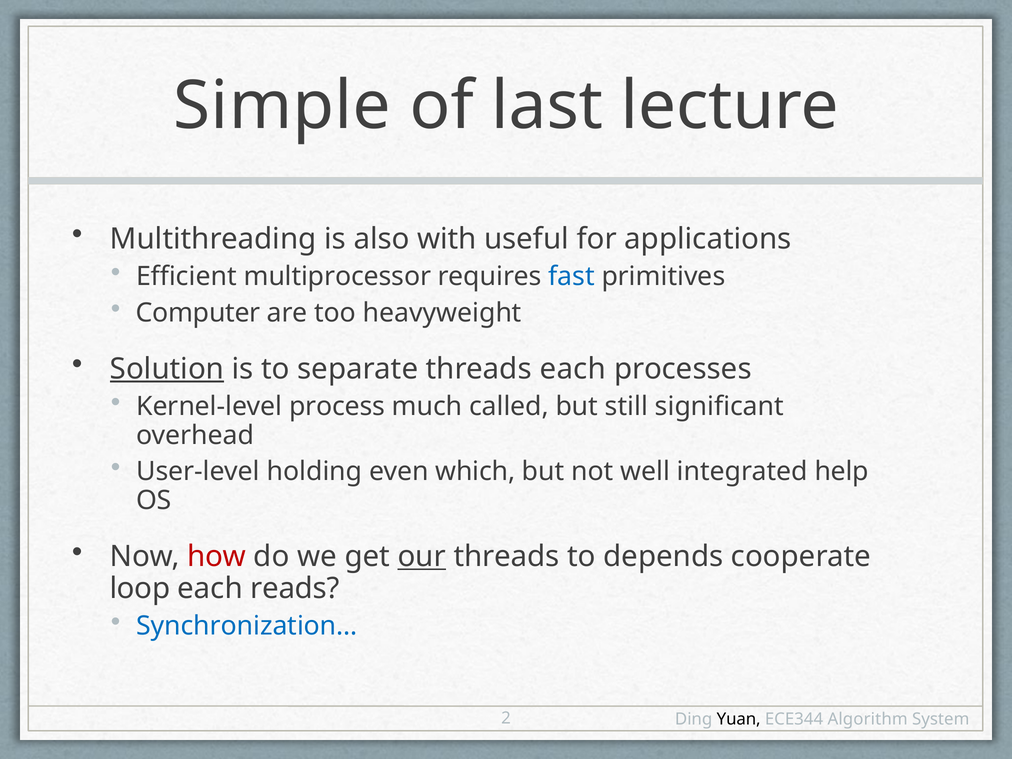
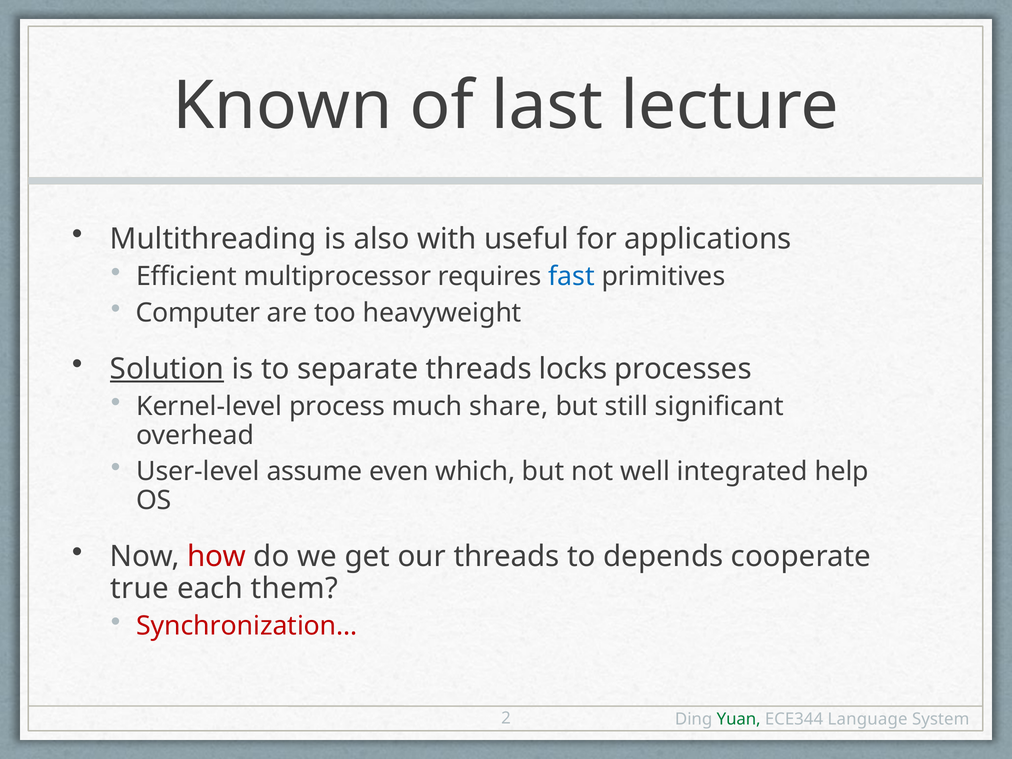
Simple: Simple -> Known (282, 106)
threads each: each -> locks (573, 369)
called: called -> share (509, 406)
holding: holding -> assume (315, 472)
our underline: present -> none (422, 556)
loop: loop -> true (140, 588)
reads: reads -> them (295, 588)
Synchronization… colour: blue -> red (247, 626)
Yuan colour: black -> green (739, 719)
Algorithm: Algorithm -> Language (868, 719)
